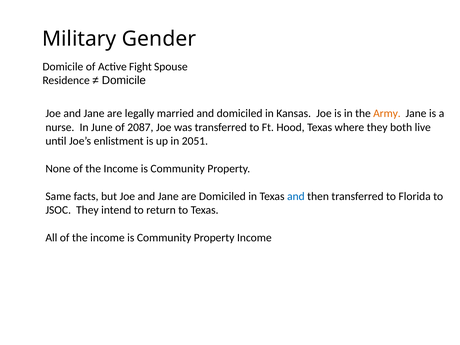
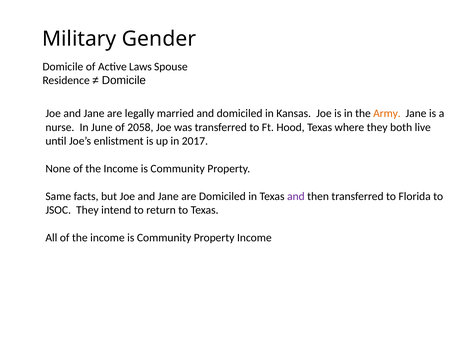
Fight: Fight -> Laws (140, 67)
2087: 2087 -> 2058 (140, 127)
2051: 2051 -> 2017 (195, 141)
and colour: blue -> purple (296, 196)
